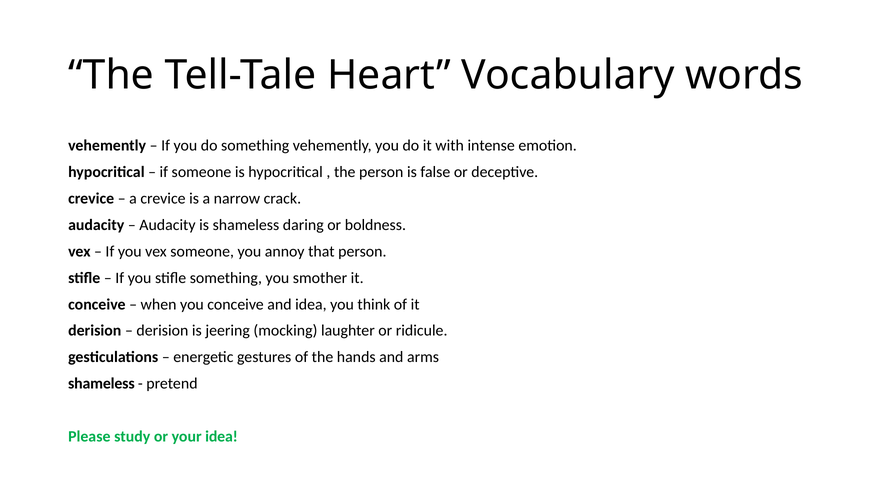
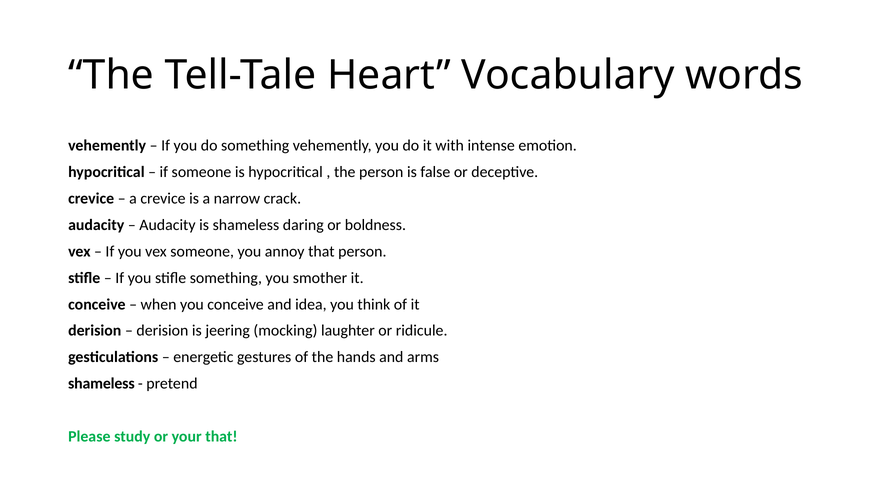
your idea: idea -> that (221, 436)
